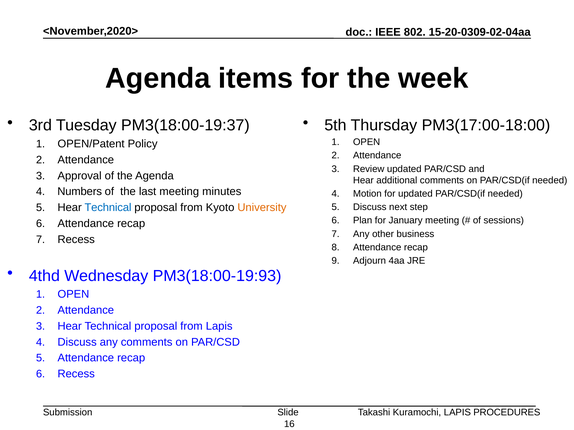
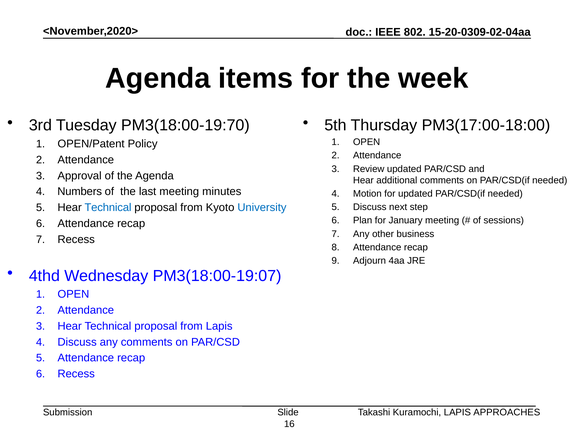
PM3(18:00-19:37: PM3(18:00-19:37 -> PM3(18:00-19:70 (185, 125)
University colour: orange -> blue (262, 208)
PM3(18:00-19:93: PM3(18:00-19:93 -> PM3(18:00-19:07 (217, 276)
PROCEDURES: PROCEDURES -> APPROACHES (507, 413)
